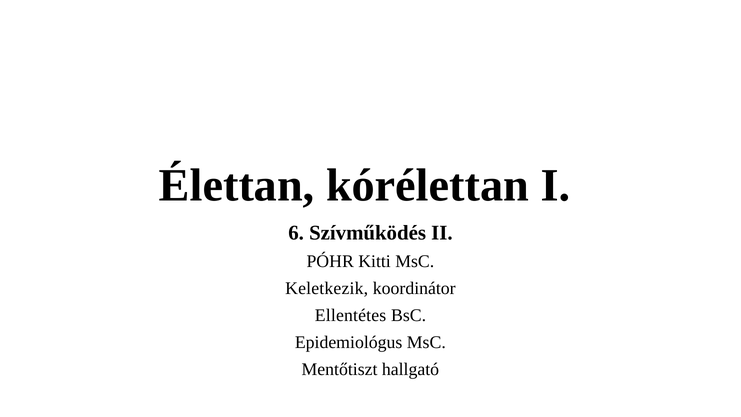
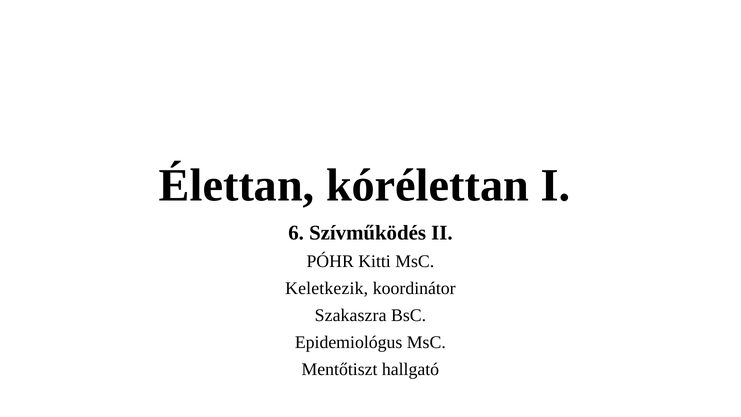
Ellentétes: Ellentétes -> Szakaszra (351, 315)
